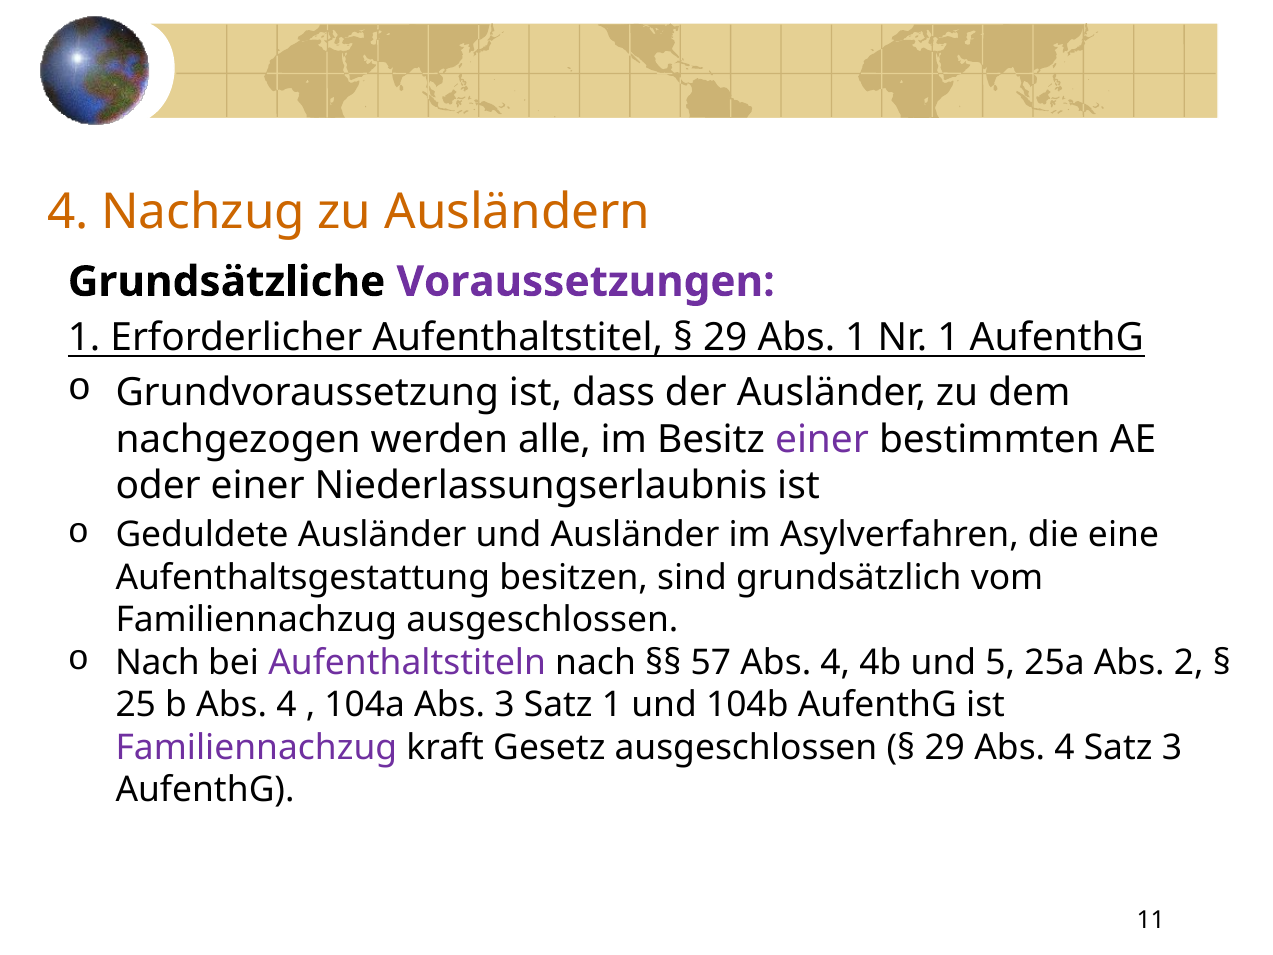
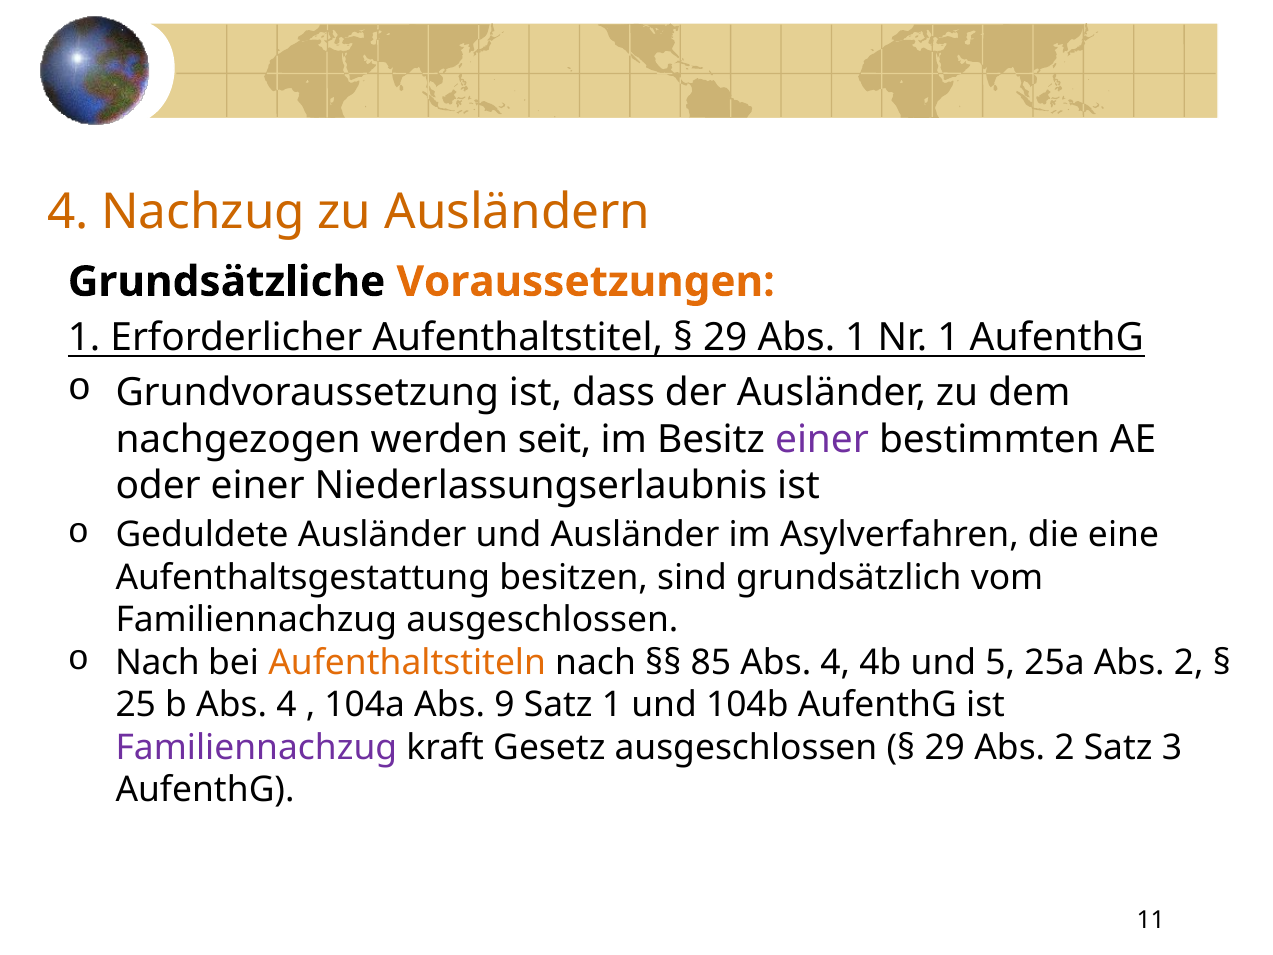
Voraussetzungen colour: purple -> orange (586, 282)
alle: alle -> seit (555, 439)
Aufenthaltstiteln colour: purple -> orange (407, 662)
57: 57 -> 85 (711, 662)
Abs 3: 3 -> 9 (504, 705)
29 Abs 4: 4 -> 2 (1065, 747)
